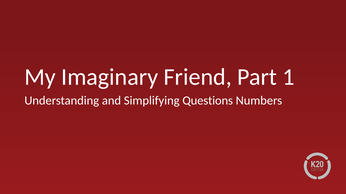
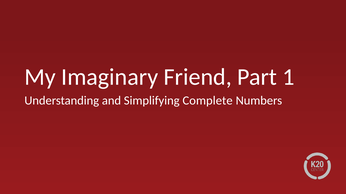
Questions: Questions -> Complete (208, 101)
